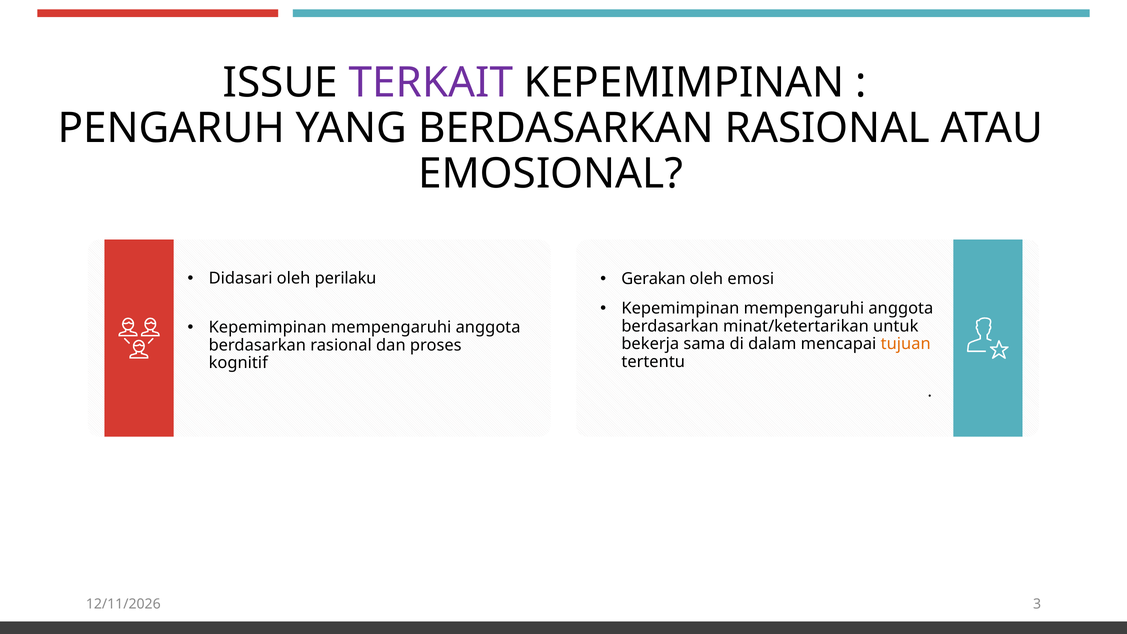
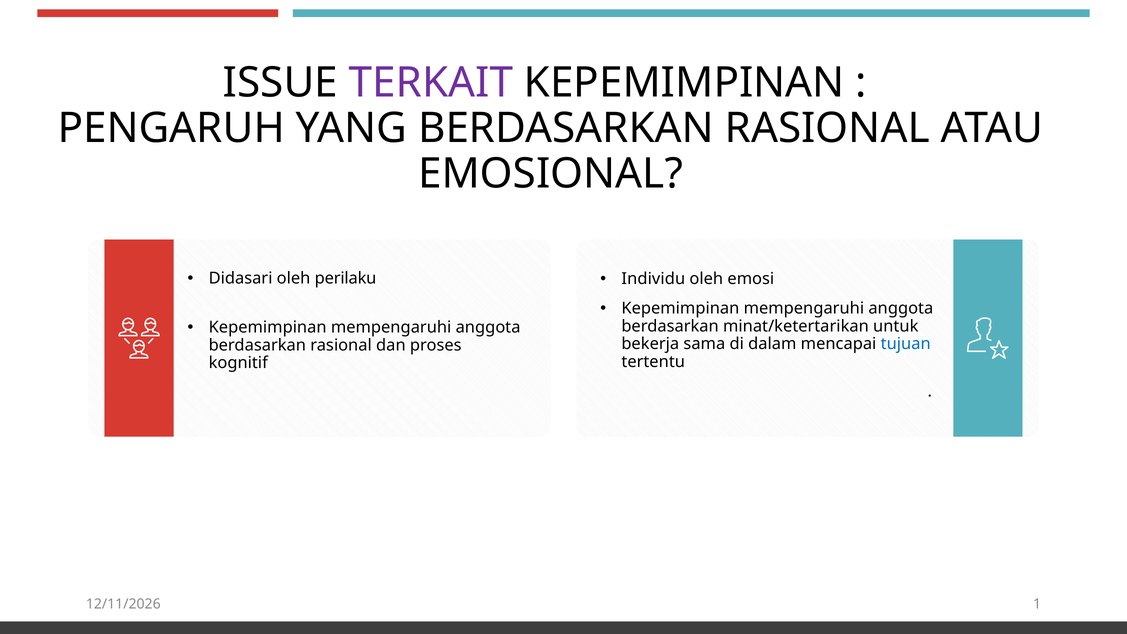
Gerakan: Gerakan -> Individu (653, 279)
tujuan colour: orange -> blue (906, 344)
3: 3 -> 1 (1037, 604)
